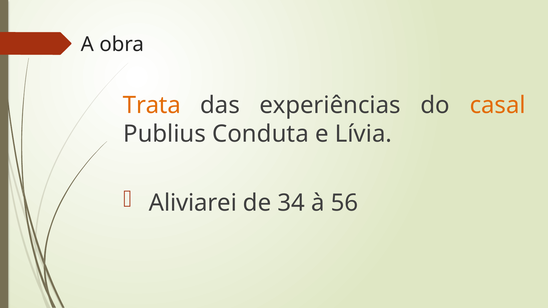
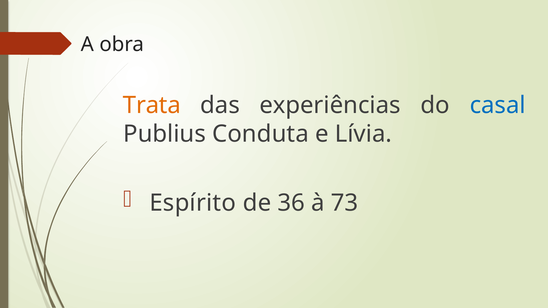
casal colour: orange -> blue (498, 105)
Aliviarei: Aliviarei -> Espírito (193, 203)
34: 34 -> 36 (291, 203)
56: 56 -> 73 (345, 203)
